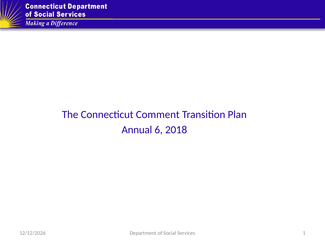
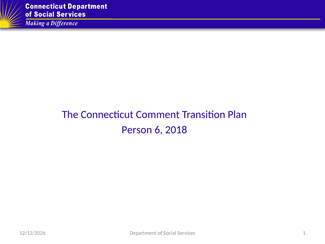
Annual: Annual -> Person (137, 130)
